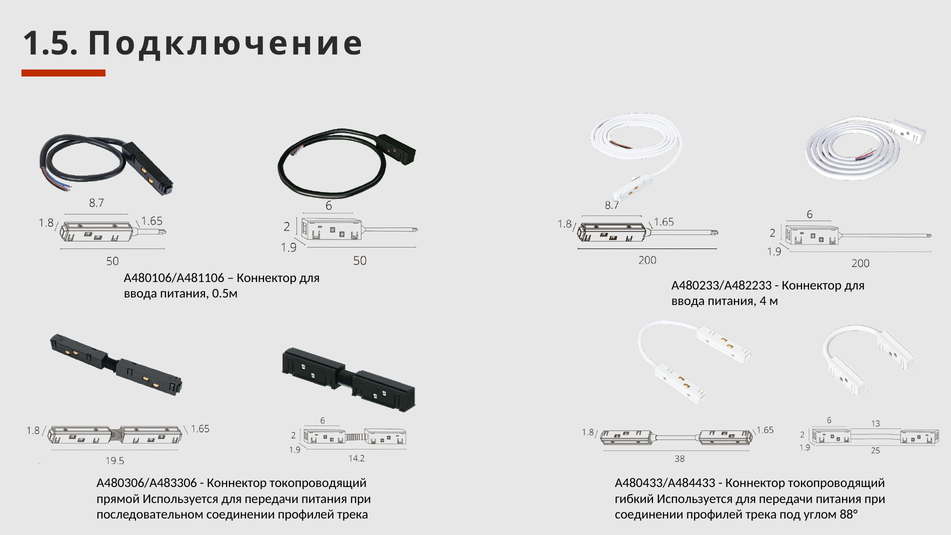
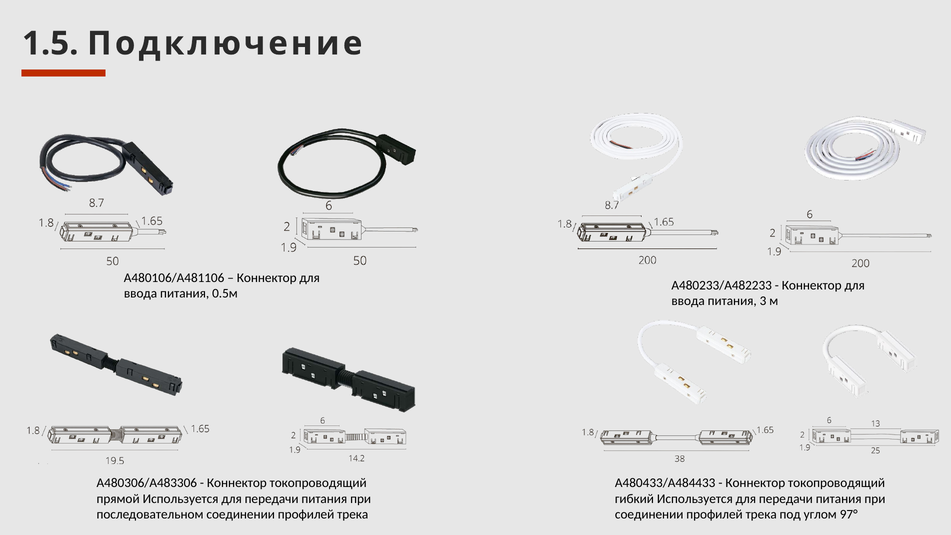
4: 4 -> 3 (763, 301)
88°: 88° -> 97° (849, 514)
